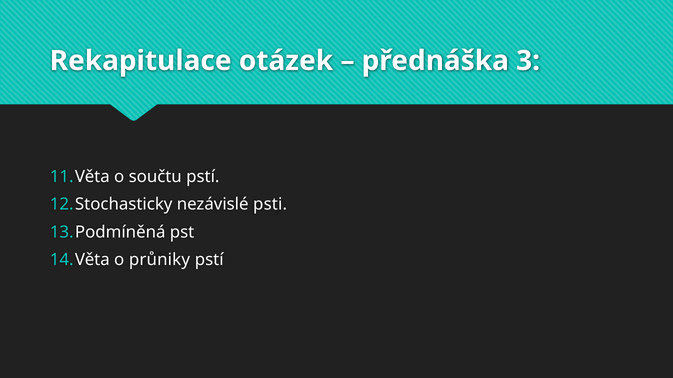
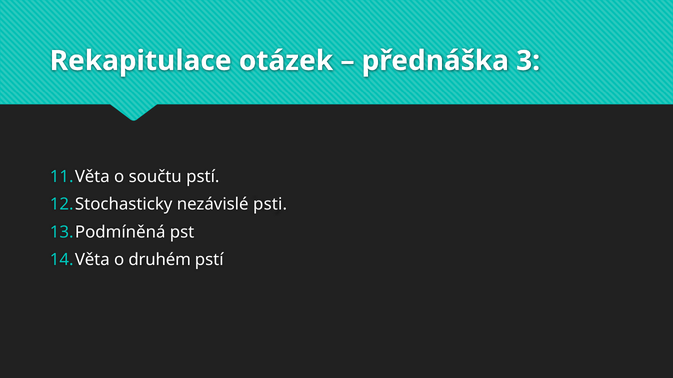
průniky: průniky -> druhém (160, 260)
